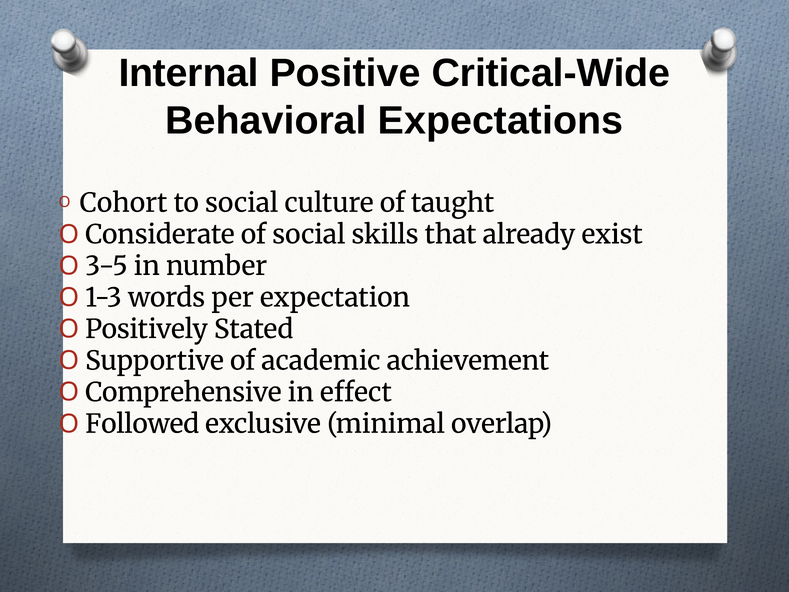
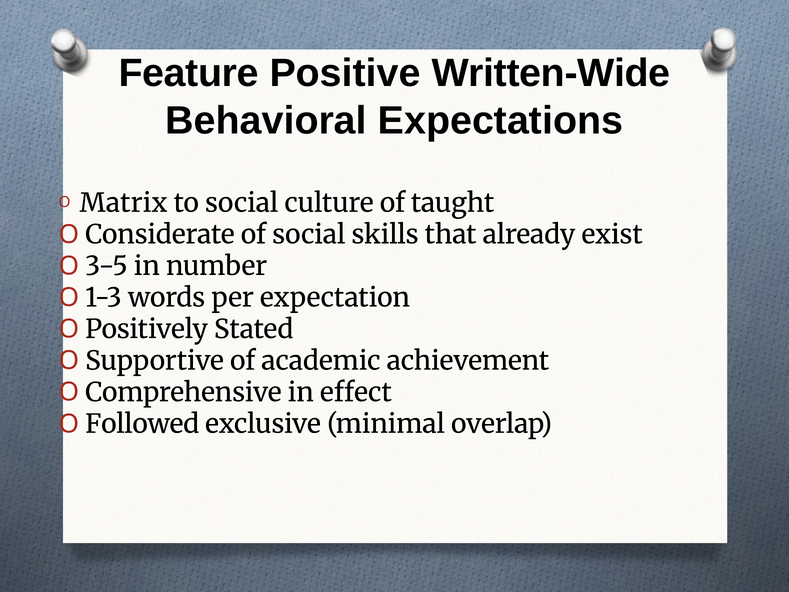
Internal: Internal -> Feature (189, 73)
Critical-Wide: Critical-Wide -> Written-Wide (551, 73)
Cohort: Cohort -> Matrix (123, 203)
